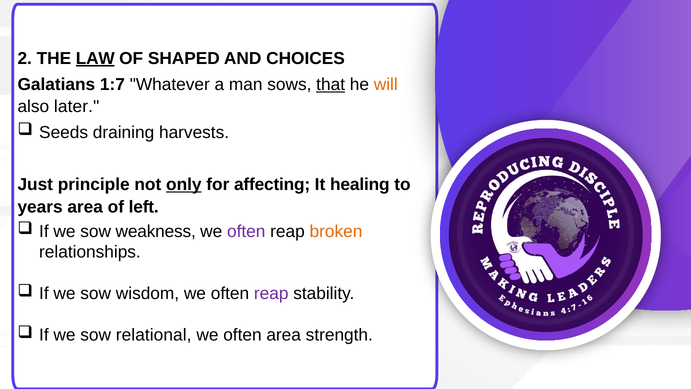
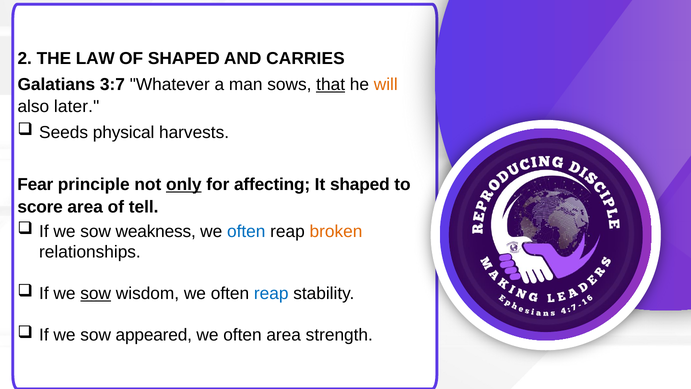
LAW underline: present -> none (95, 58)
CHOICES: CHOICES -> CARRIES (305, 58)
1:7: 1:7 -> 3:7 (112, 84)
draining: draining -> physical (124, 132)
Just: Just -> Fear (35, 184)
It healing: healing -> shaped (360, 184)
years: years -> score (40, 207)
left: left -> tell (144, 207)
often colour: purple -> blue (246, 231)
sow underline: none -> present (96, 293)
reap colour: purple -> blue (271, 293)
relational: relational -> appeared (154, 335)
